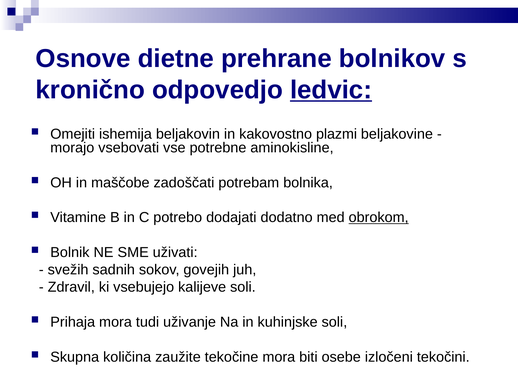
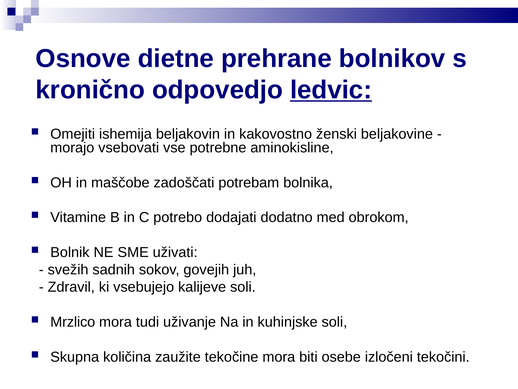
plazmi: plazmi -> ženski (336, 134)
obrokom underline: present -> none (379, 217)
Prihaja: Prihaja -> Mrzlico (73, 322)
